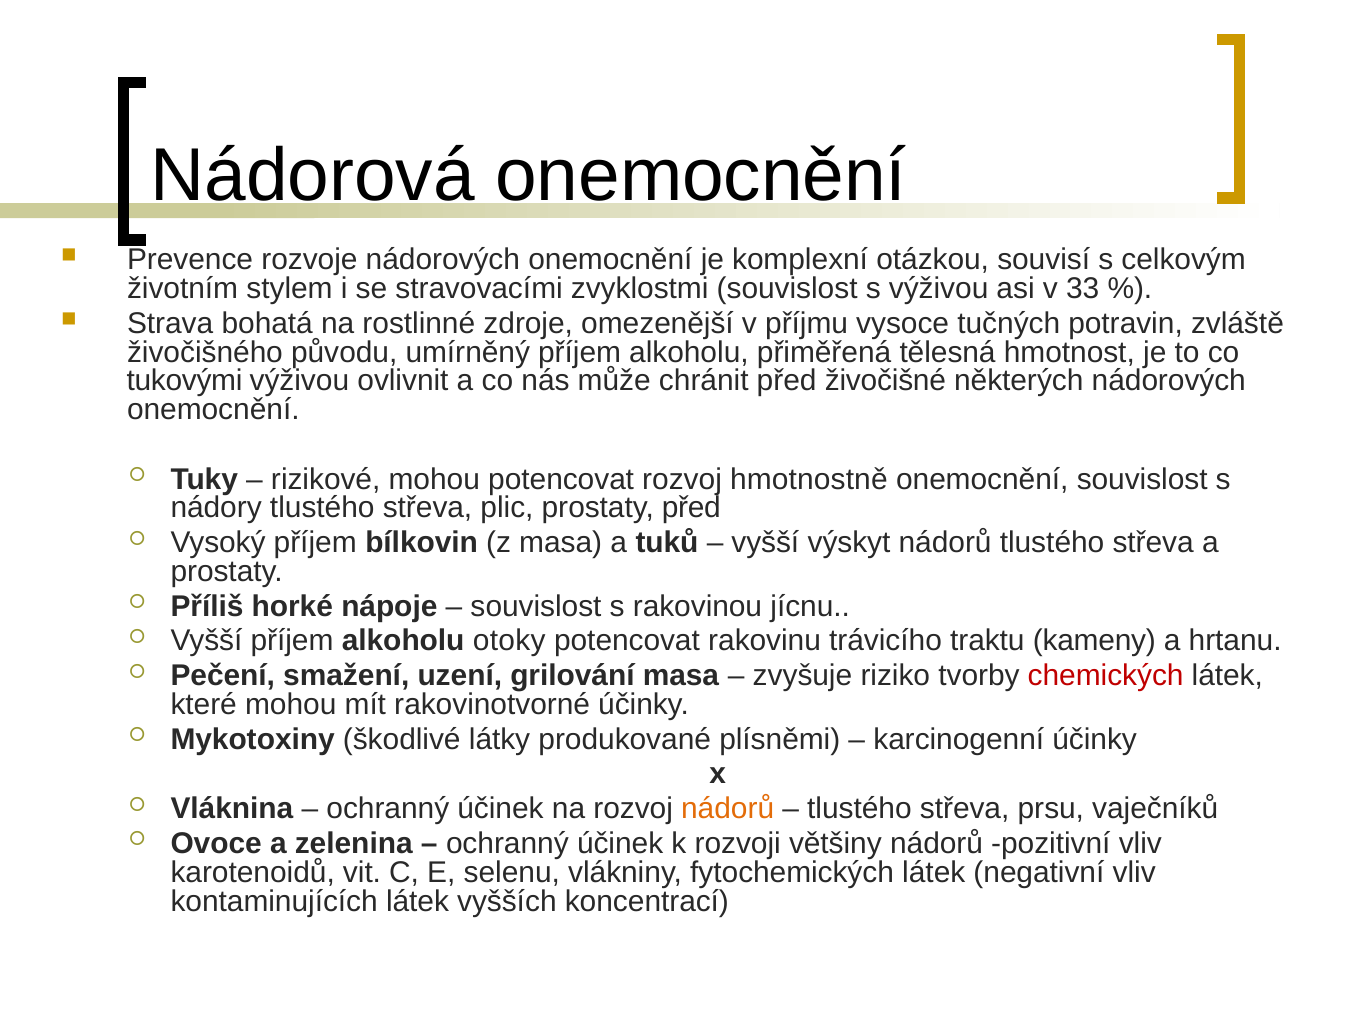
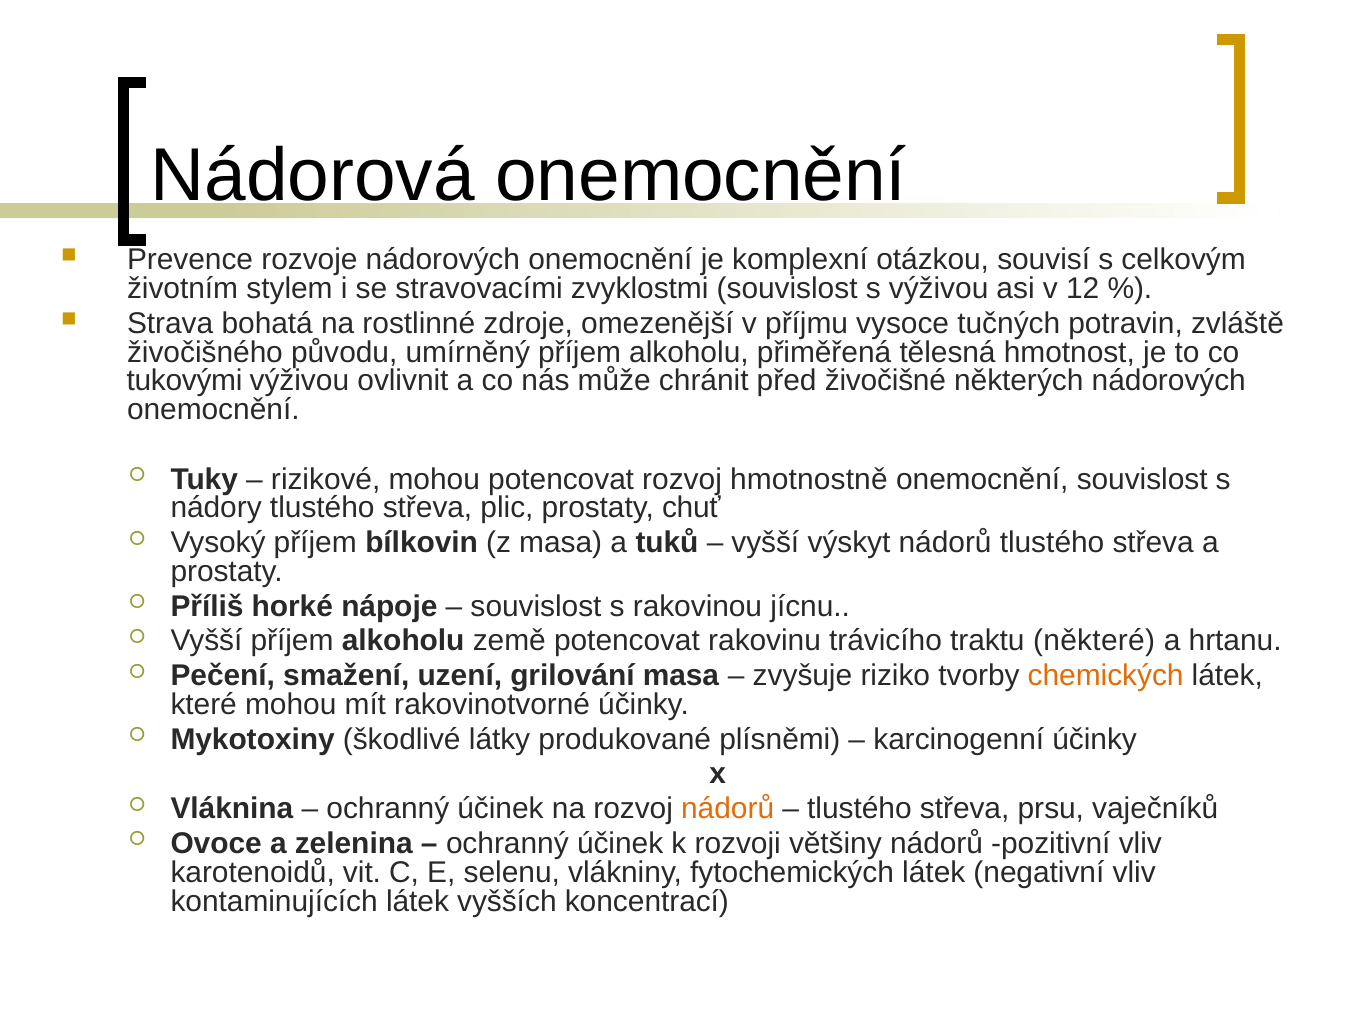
33: 33 -> 12 (1083, 288)
prostaty před: před -> chuť (691, 508)
otoky: otoky -> země (509, 641)
kameny: kameny -> některé (1094, 641)
chemických colour: red -> orange (1106, 675)
